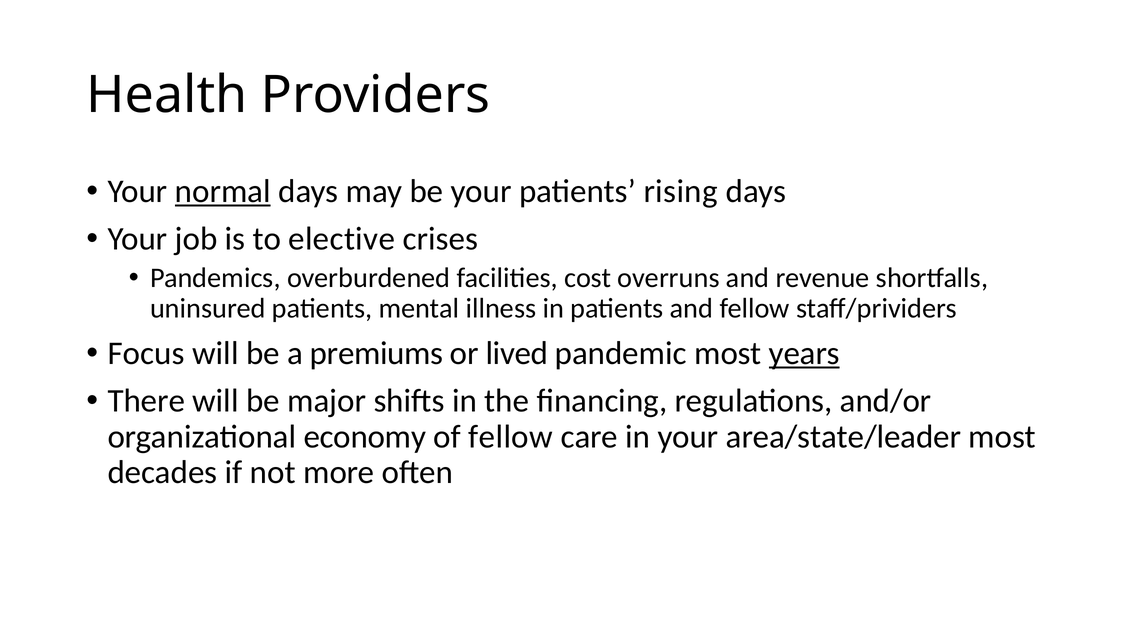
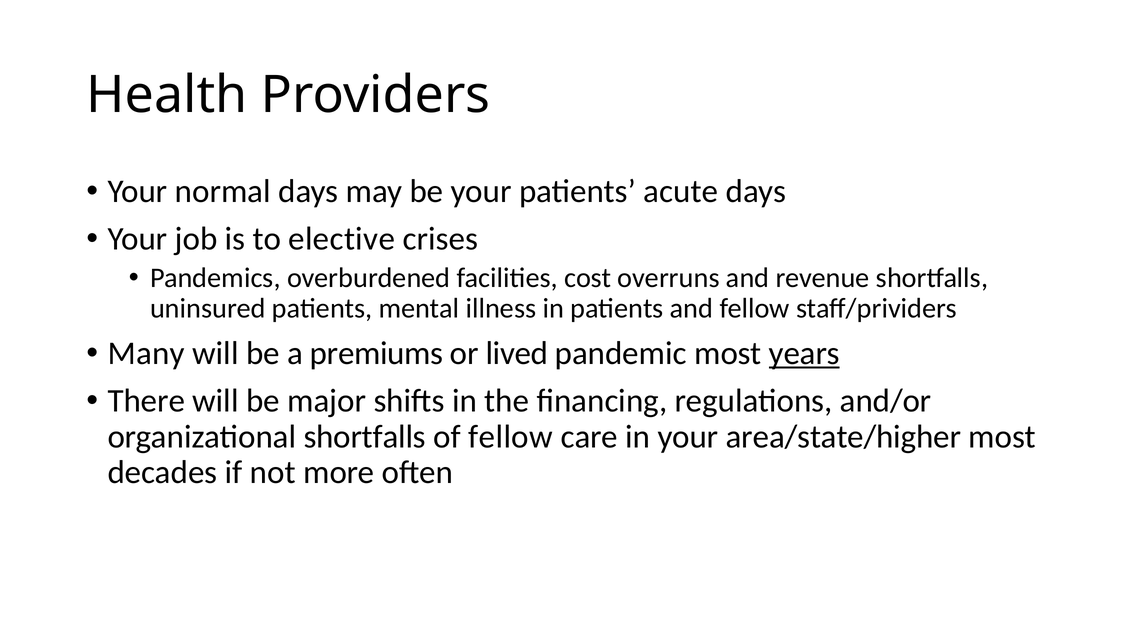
normal underline: present -> none (223, 192)
rising: rising -> acute (681, 192)
Focus: Focus -> Many (146, 354)
organizational economy: economy -> shortfalls (365, 437)
area/state/leader: area/state/leader -> area/state/higher (843, 437)
